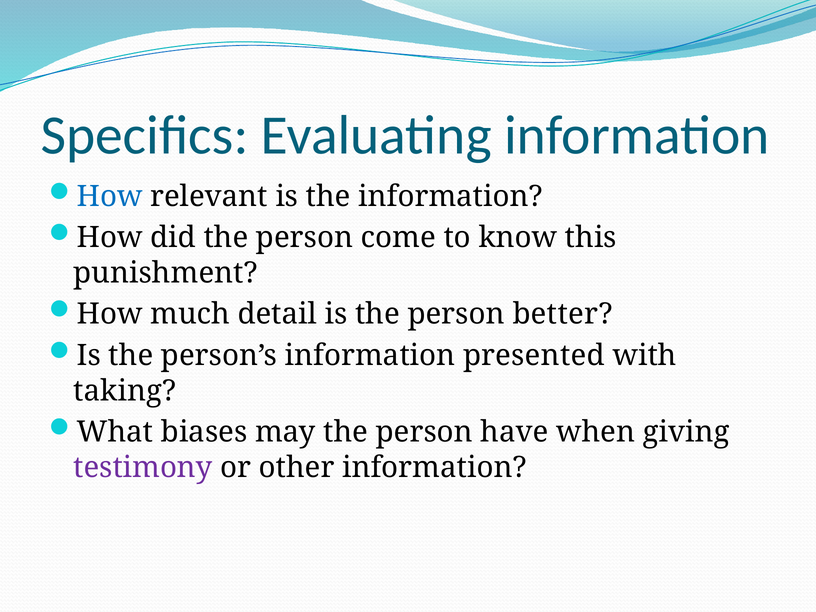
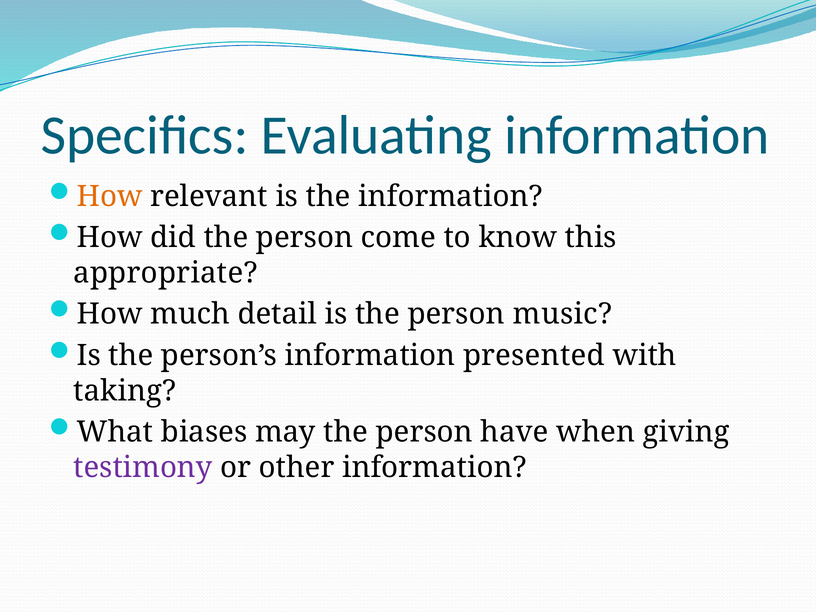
How colour: blue -> orange (110, 196)
punishment: punishment -> appropriate (165, 273)
better: better -> music (563, 314)
